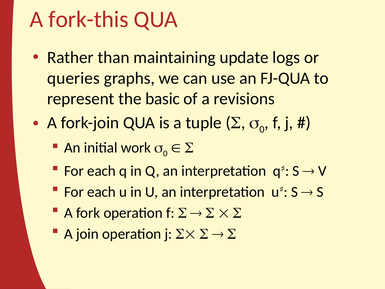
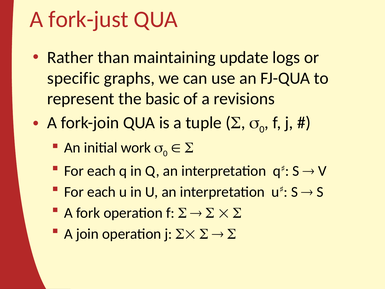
fork-this: fork-this -> fork-just (88, 19)
queries: queries -> specific (74, 78)
